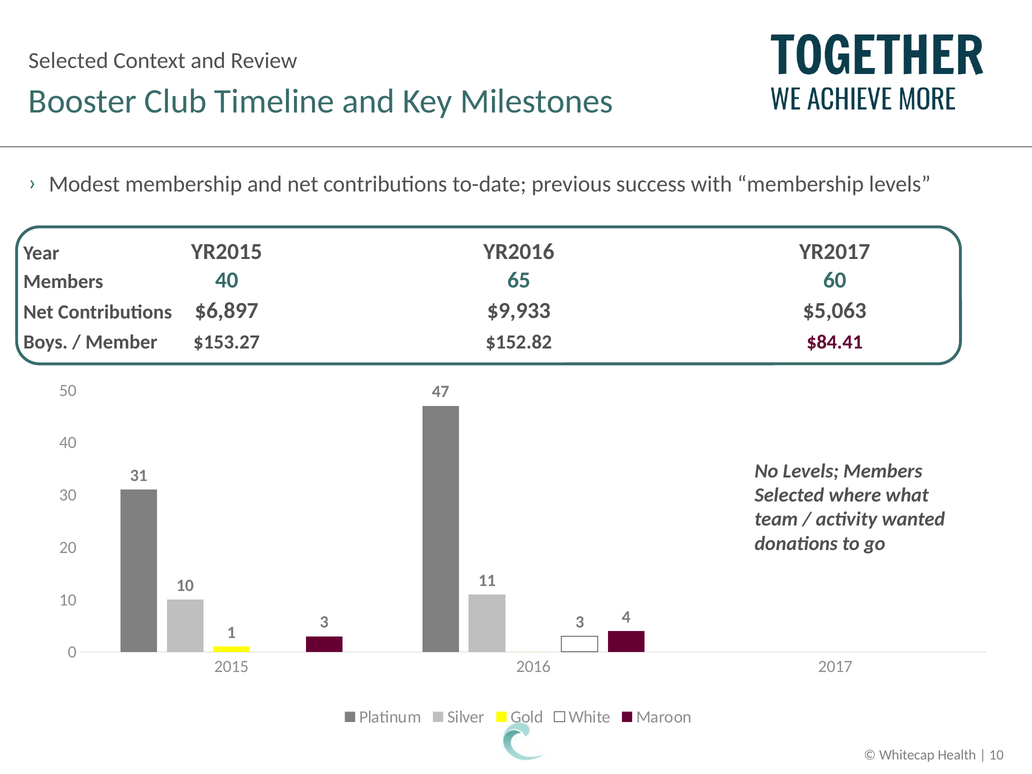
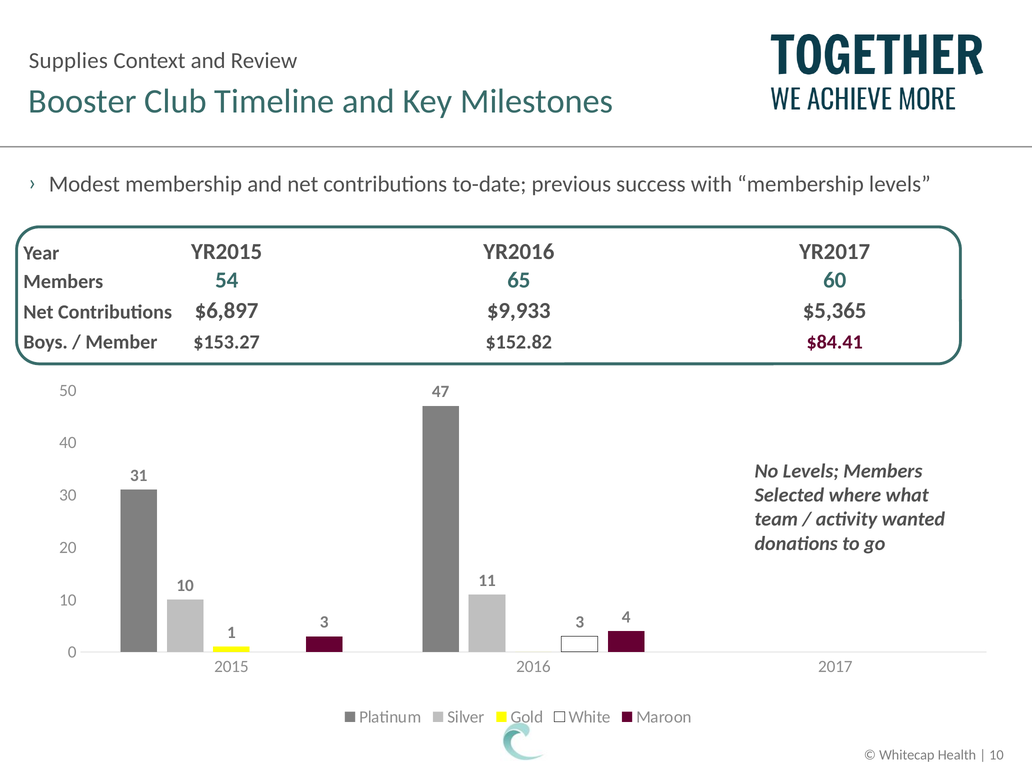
Selected: Selected -> Supplies (68, 61)
Members 40: 40 -> 54 (227, 280)
$5,063: $5,063 -> $5,365 (835, 311)
